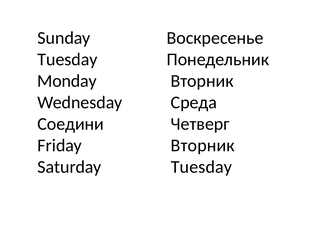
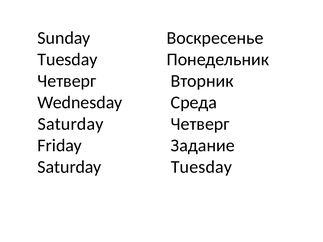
Monday: Monday -> Четверг (67, 81)
Соедини: Соедини -> Saturday (71, 124)
Friday Вторник: Вторник -> Задание (203, 146)
